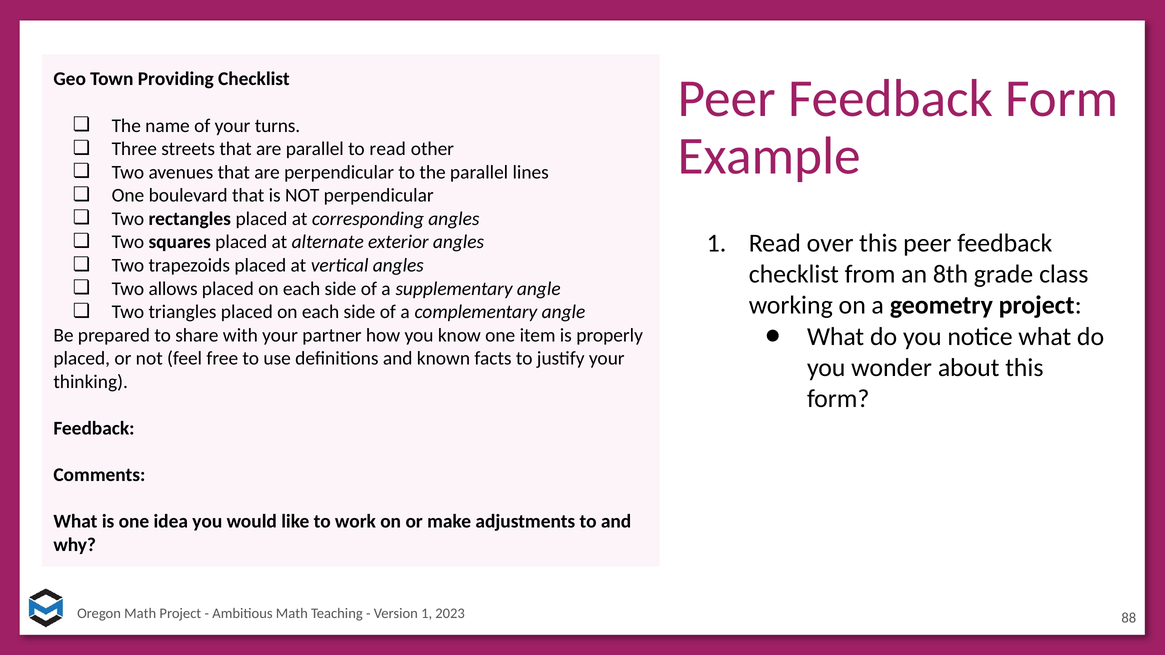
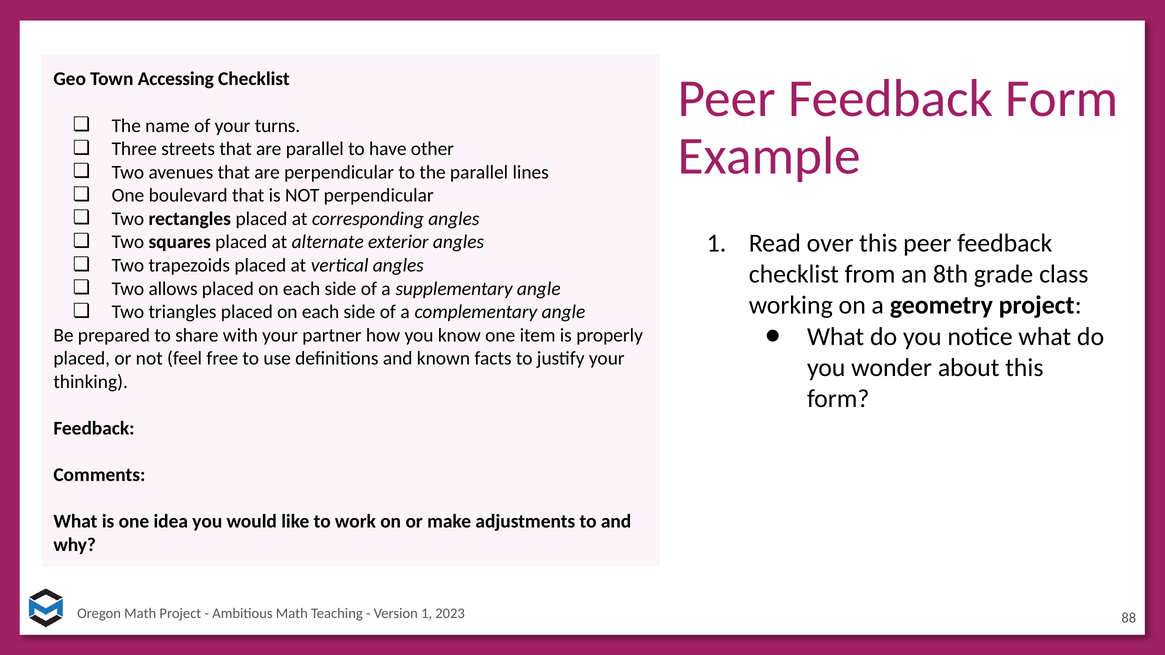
Providing: Providing -> Accessing (176, 79)
to read: read -> have (388, 149)
